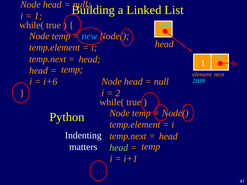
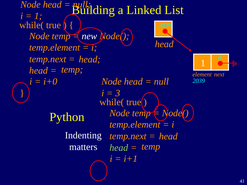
new colour: light blue -> white (89, 36)
i+6: i+6 -> i+0 (50, 82)
2: 2 -> 3 (118, 93)
